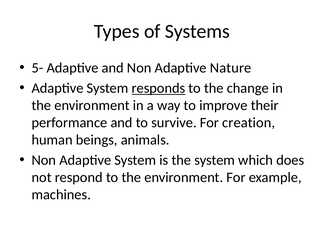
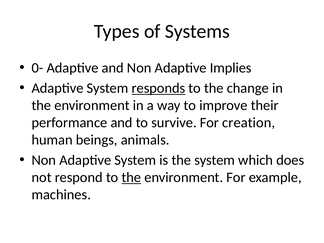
5-: 5- -> 0- (37, 68)
Nature: Nature -> Implies (231, 68)
the underline: none -> present (131, 177)
